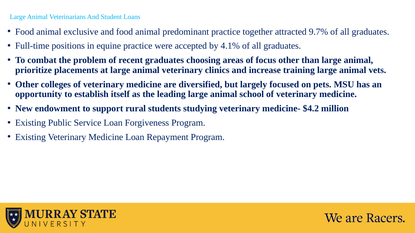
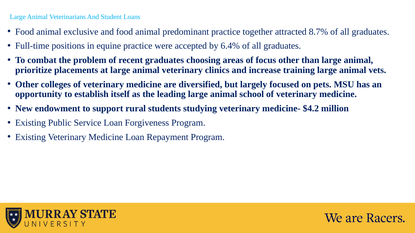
9.7%: 9.7% -> 8.7% (318, 32)
4.1%: 4.1% -> 6.4% (230, 46)
